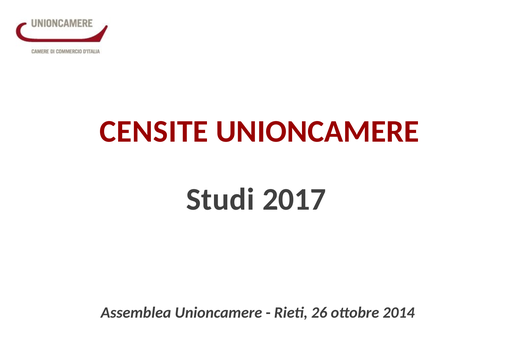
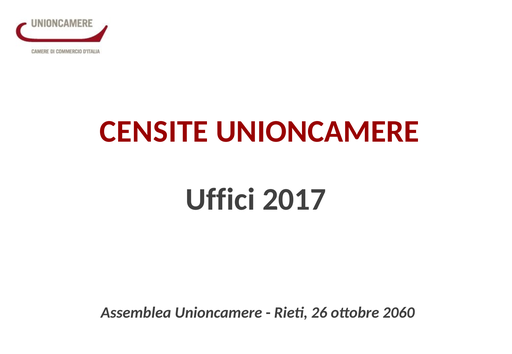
Studi: Studi -> Uffici (220, 200)
2014: 2014 -> 2060 (399, 313)
